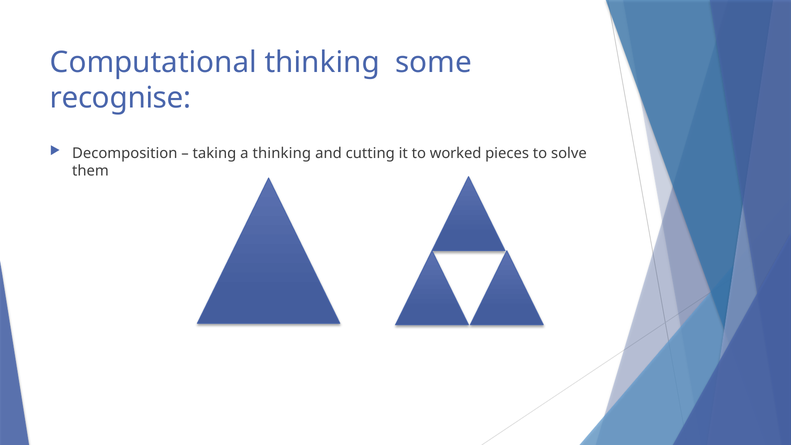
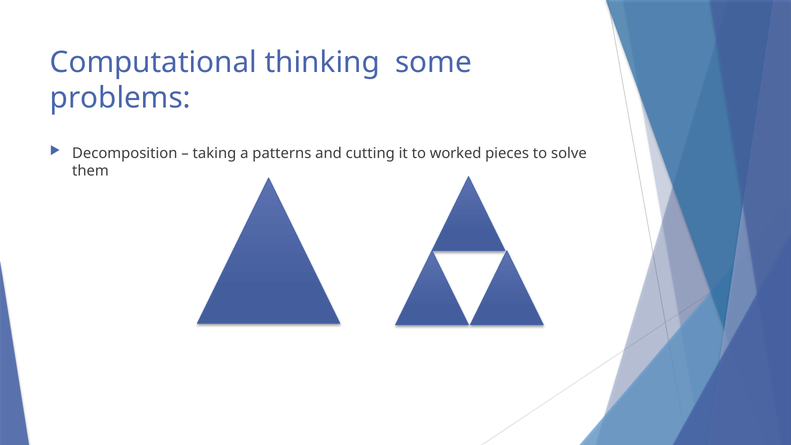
recognise: recognise -> problems (120, 98)
a thinking: thinking -> patterns (282, 153)
